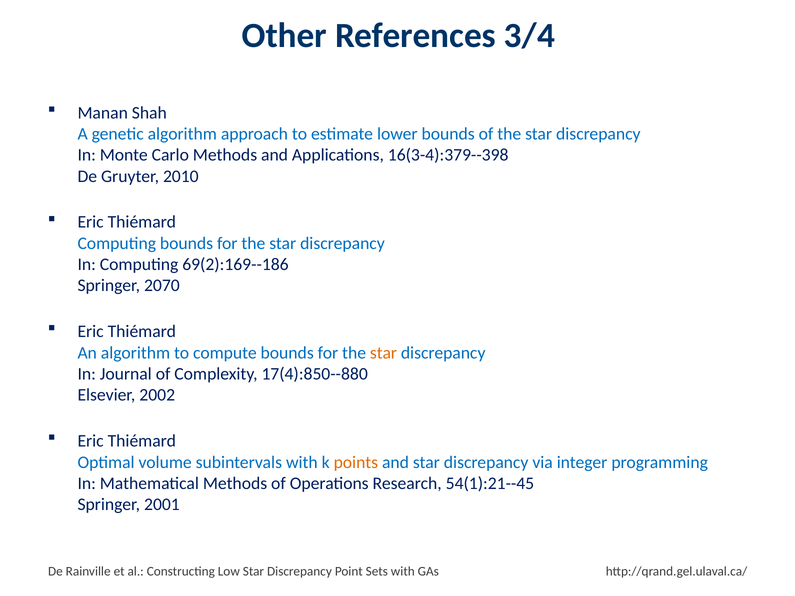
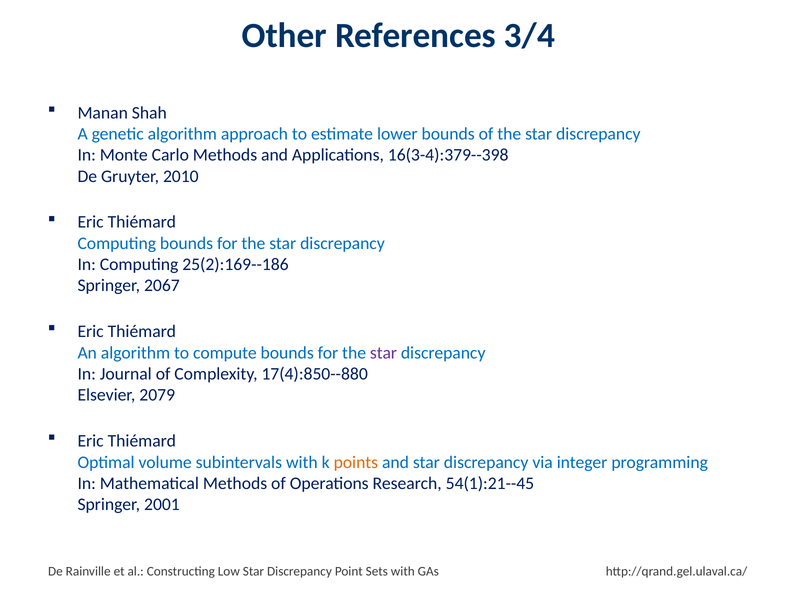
69(2):169--186: 69(2):169--186 -> 25(2):169--186 (235, 265)
2070: 2070 -> 2067 (162, 286)
star colour: orange -> purple (383, 353)
2002: 2002 -> 2079 (157, 395)
